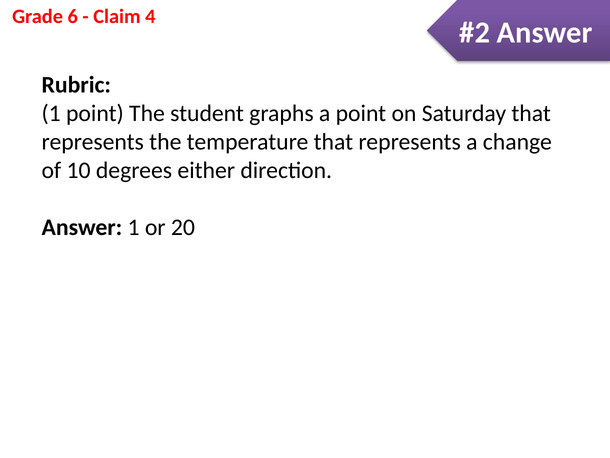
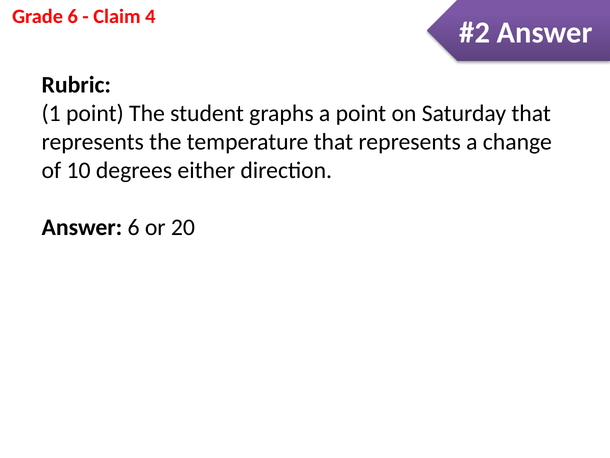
Answer 1: 1 -> 6 (134, 227)
